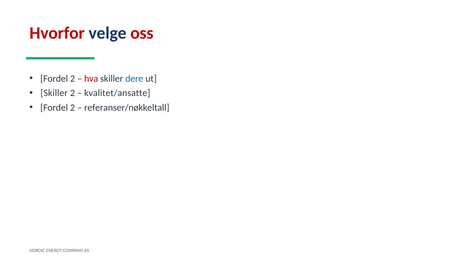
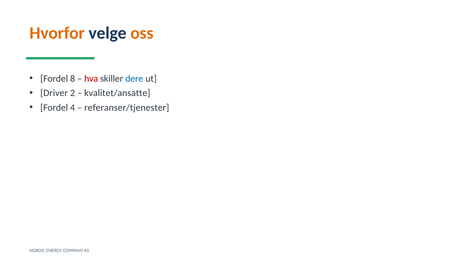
Hvorfor colour: red -> orange (57, 33)
oss colour: red -> orange (142, 33)
2: 2 -> 8 (73, 78)
Skiller: Skiller -> Driver (54, 93)
2: 2 -> 4 (73, 107)
referanser/nøkkeltall: referanser/nøkkeltall -> referanser/tjenester (127, 107)
